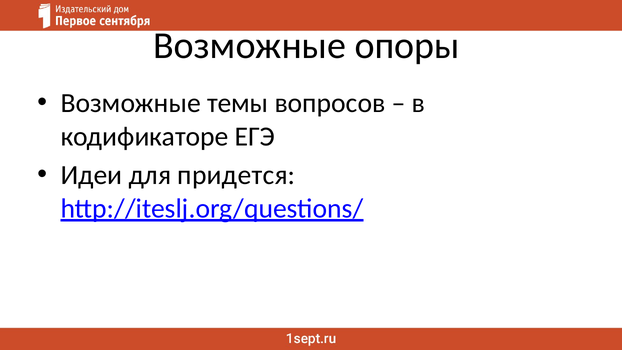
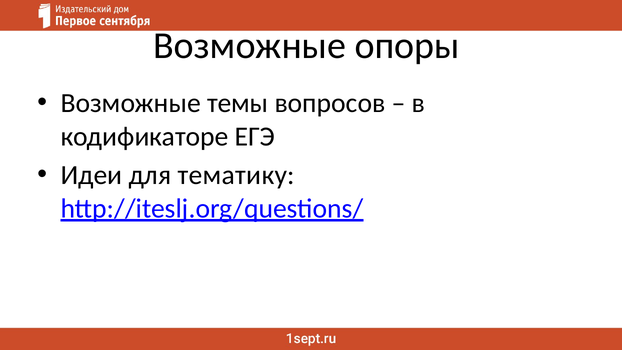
придется: придется -> тематику (236, 175)
